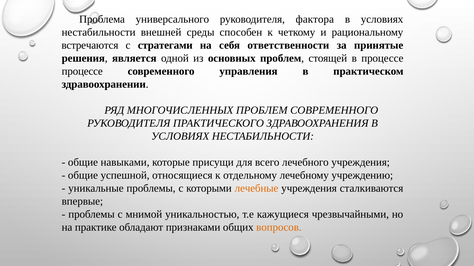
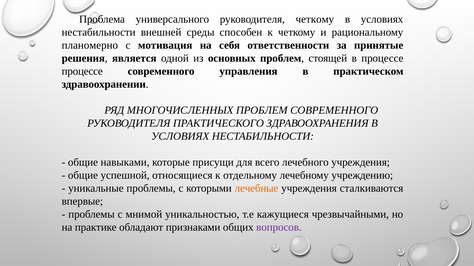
руководителя фактора: фактора -> четкому (315, 19)
встречаются: встречаются -> планомерно (90, 45)
стратегами: стратегами -> мотивация (165, 45)
вопросов colour: orange -> purple (279, 228)
